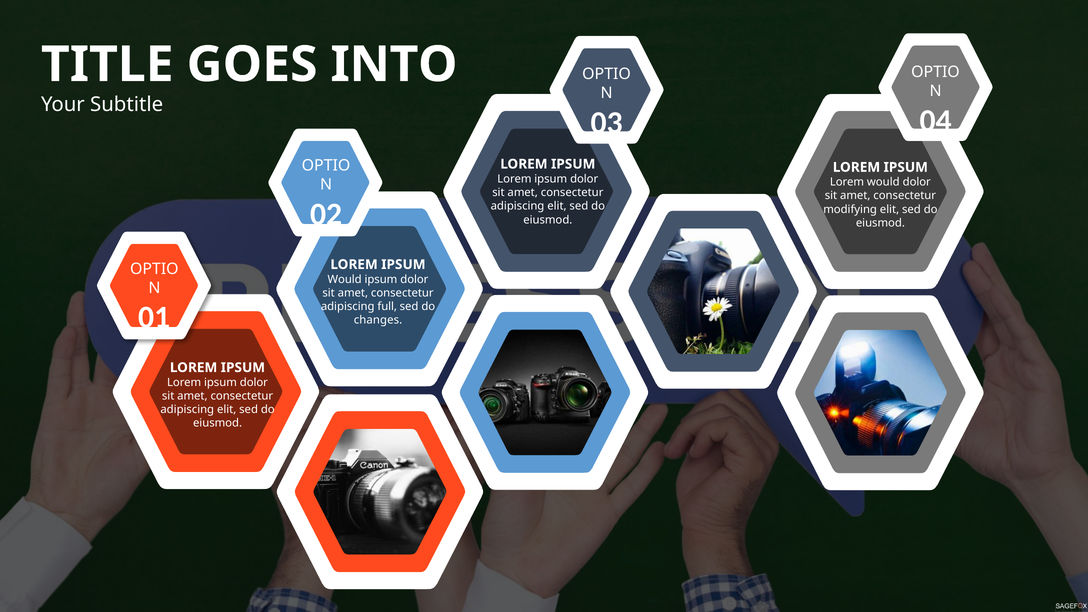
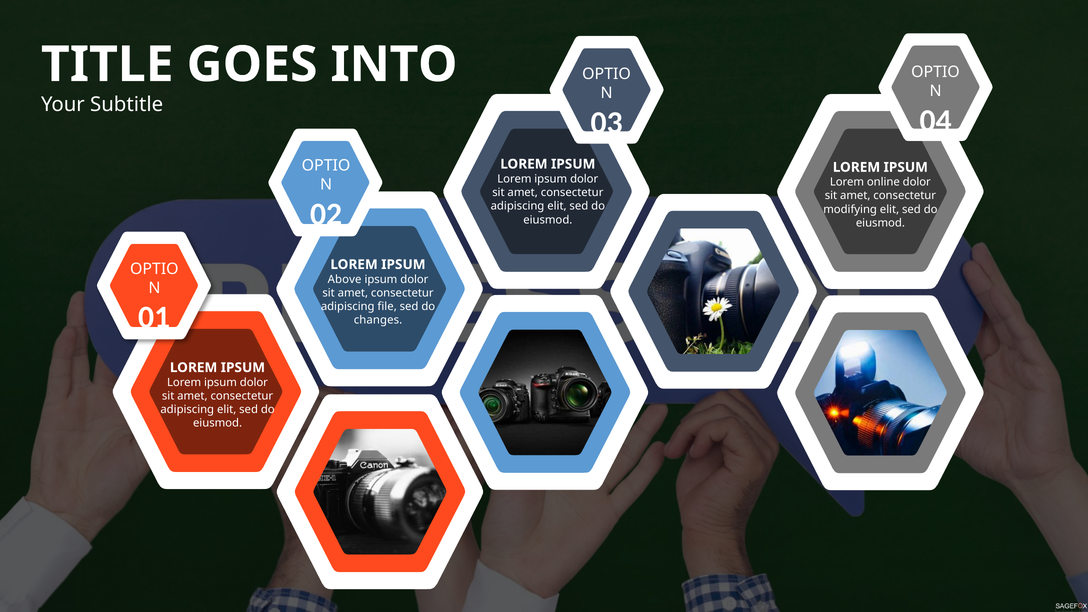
Lorem would: would -> online (883, 182)
Would: Would -> Above (345, 279)
full: full -> file (387, 307)
